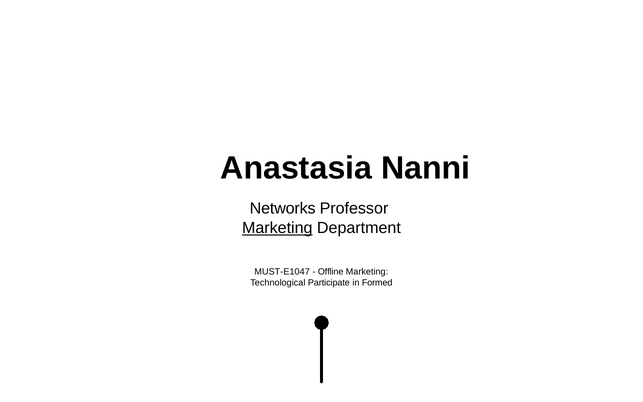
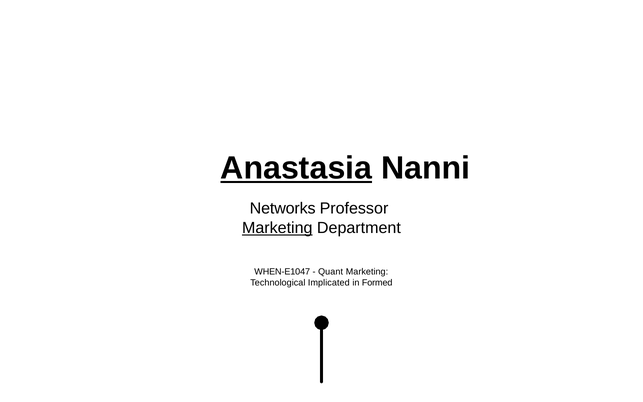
Anastasia underline: none -> present (296, 168)
MUST-E1047: MUST-E1047 -> WHEN-E1047 (282, 272)
Offline: Offline -> Quant (331, 272)
Participate: Participate -> Implicated (329, 283)
